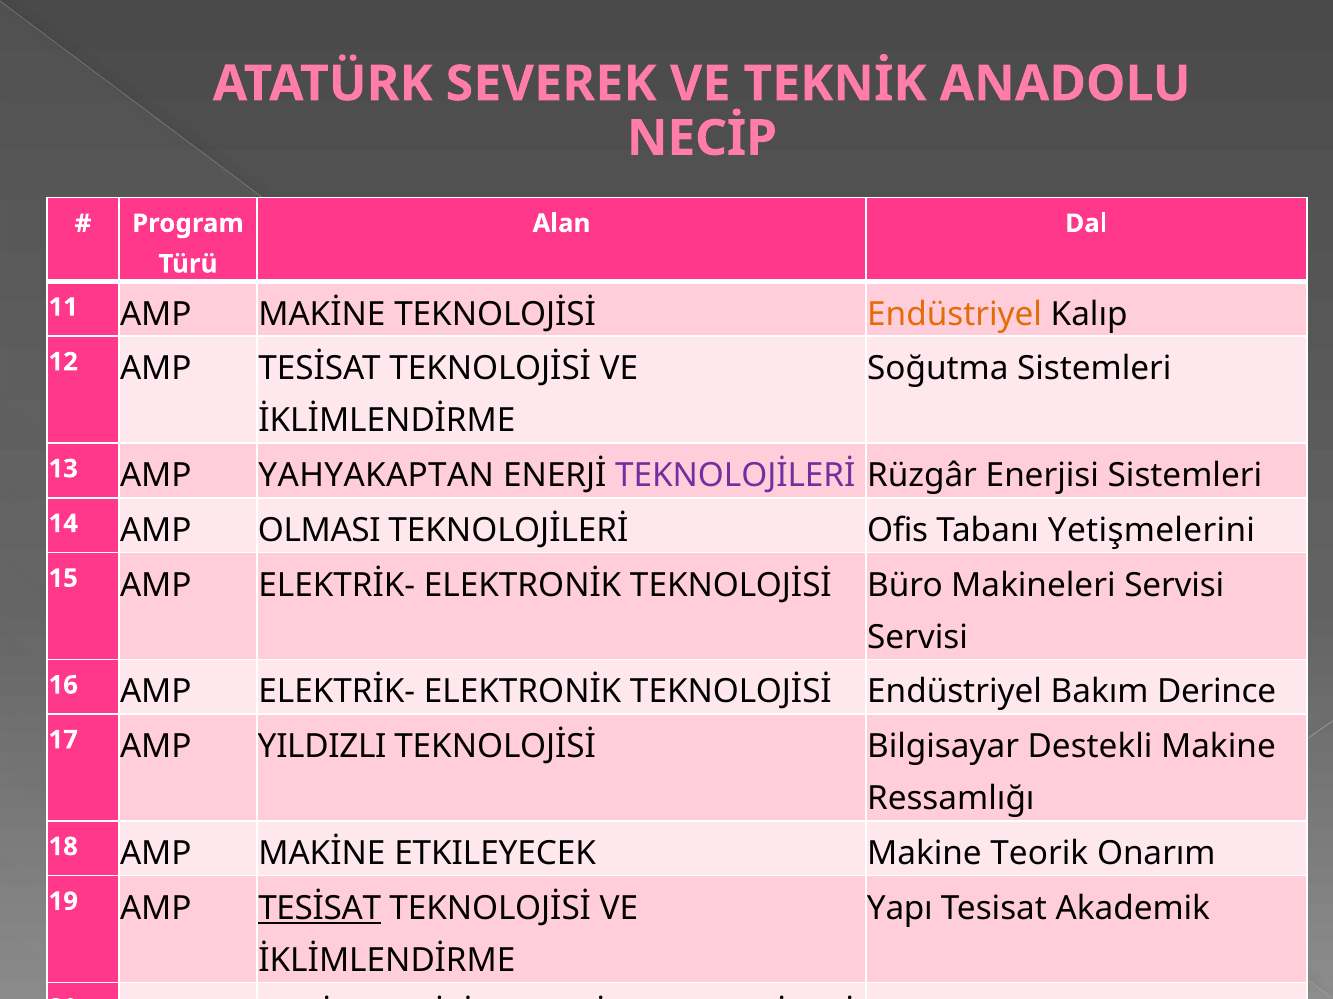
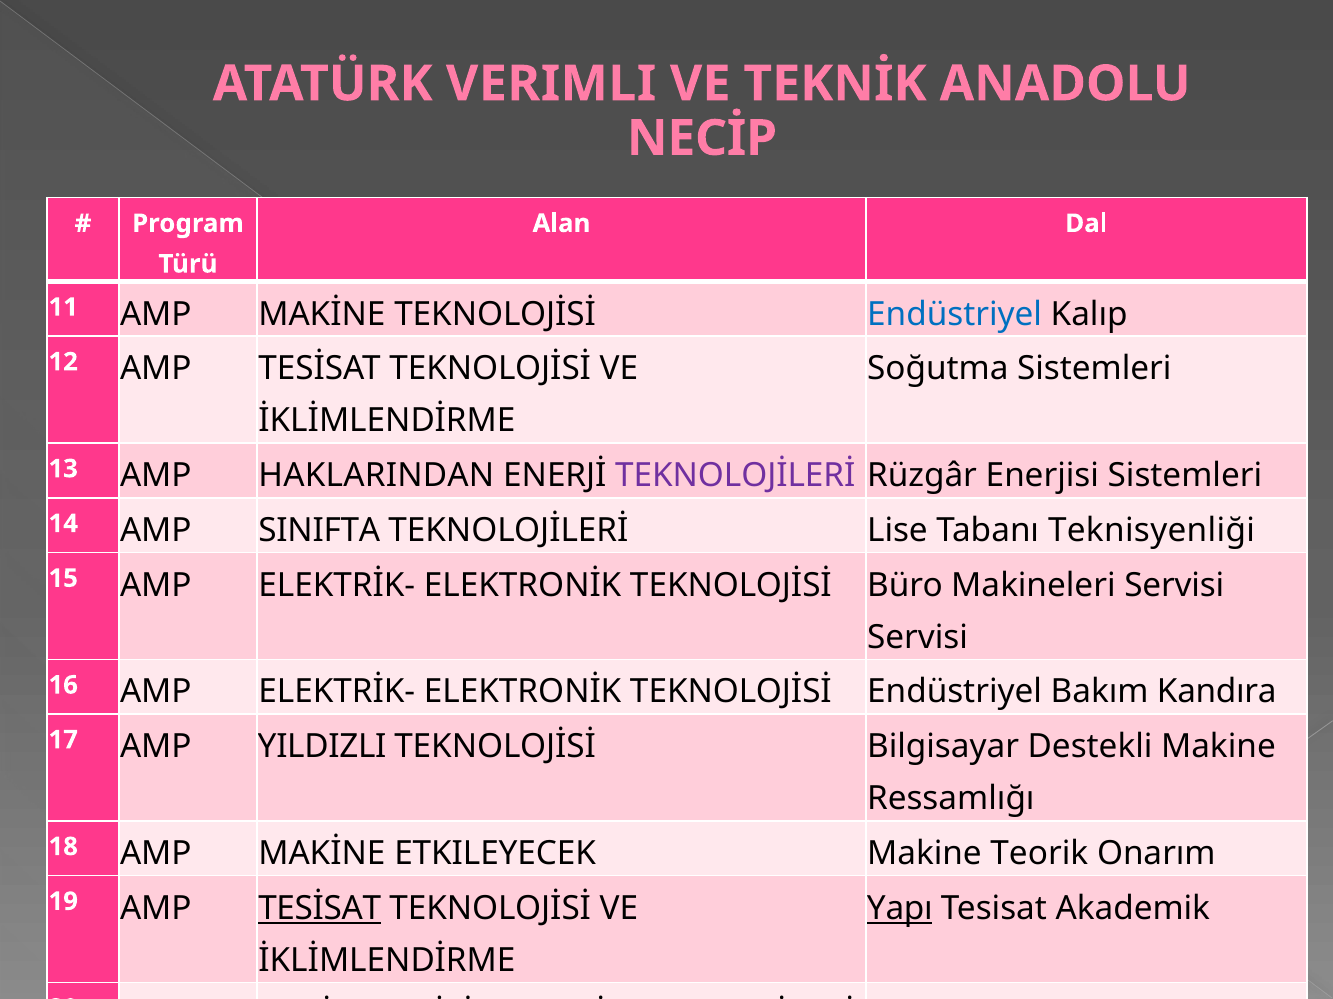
SEVEREK: SEVEREK -> VERIMLI (551, 84)
Endüstriyel colour: orange -> blue (955, 314)
YAHYAKAPTAN: YAHYAKAPTAN -> HAKLARINDAN (376, 476)
OLMASI: OLMASI -> SINIFTA (319, 531)
Ofis: Ofis -> Lise (897, 531)
Yetişmelerini: Yetişmelerini -> Teknisyenliği (1151, 531)
Derince: Derince -> Kandıra (1217, 692)
Yapı underline: none -> present (900, 909)
